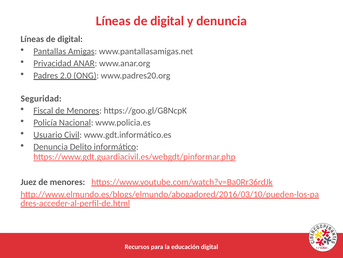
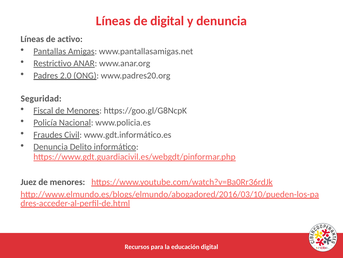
digital: digital -> activo (70, 39)
Privacidad: Privacidad -> Restrictivo (52, 63)
Usuario: Usuario -> Fraudes (48, 134)
